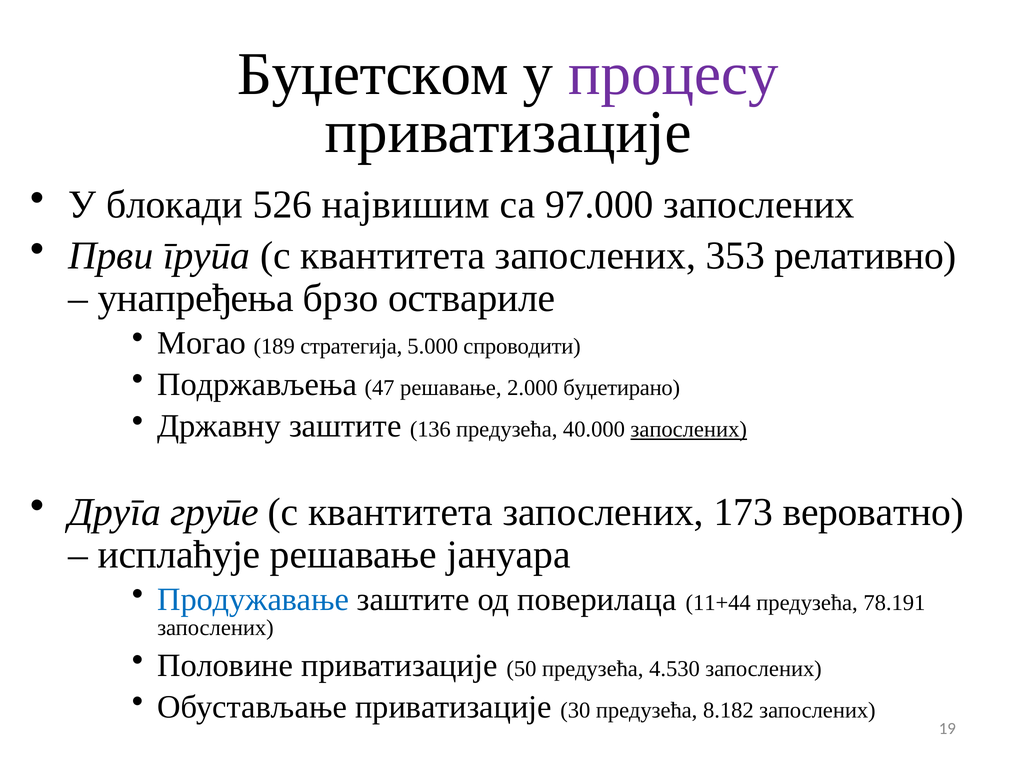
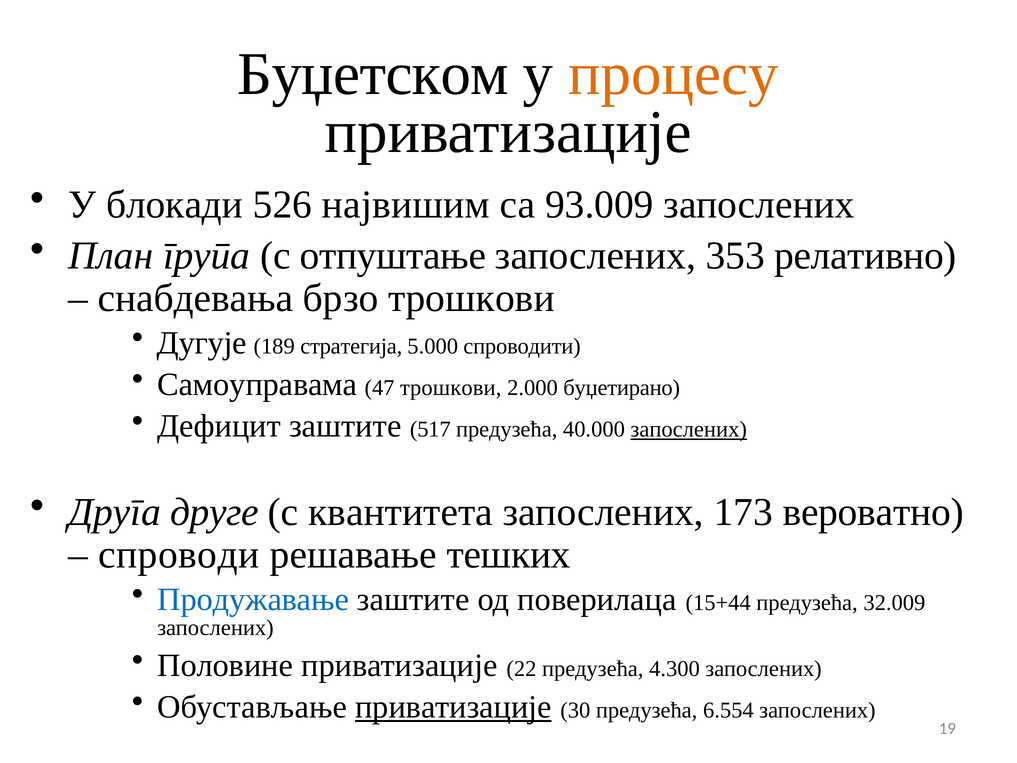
процесу colour: purple -> orange (674, 74)
97.000: 97.000 -> 93.009 (599, 205)
Први: Први -> План (111, 256)
група с квантитета: квантитета -> отпуштање (393, 256)
унапређења: унапређења -> снабдевања (195, 298)
брзо оствариле: оствариле -> трошкови (471, 298)
Могао: Могао -> Дугује (202, 343)
Подржављења: Подржављења -> Самоуправама (257, 384)
47 решавање: решавање -> трошкови (451, 388)
Државну: Државну -> Дефицит (219, 426)
136: 136 -> 517 (430, 429)
групе: групе -> друге (214, 512)
исплаћује: исплаћује -> спроводи (179, 555)
јануара: јануара -> тешких (509, 555)
11+44: 11+44 -> 15+44 (718, 602)
78.191: 78.191 -> 32.009 (894, 602)
50: 50 -> 22 (521, 668)
4.530: 4.530 -> 4.300 (674, 668)
приватизације underline: none -> present (453, 707)
8.182: 8.182 -> 6.554 (728, 710)
